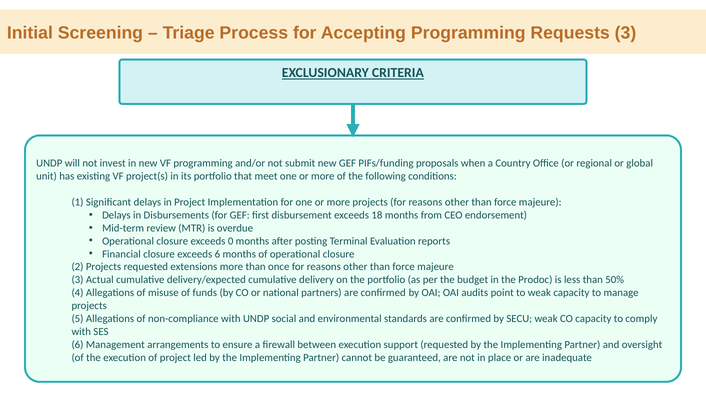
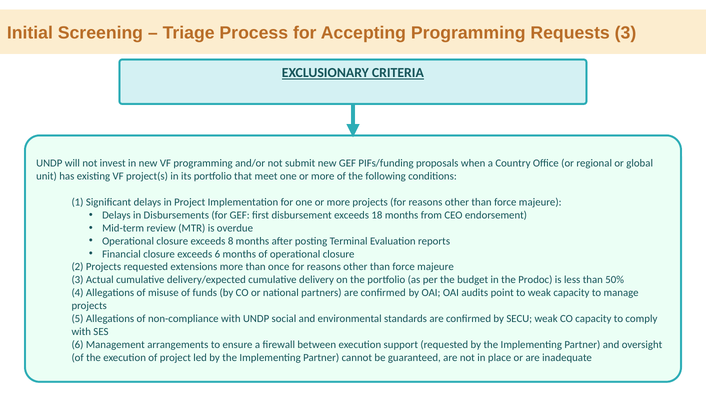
0: 0 -> 8 (231, 241)
